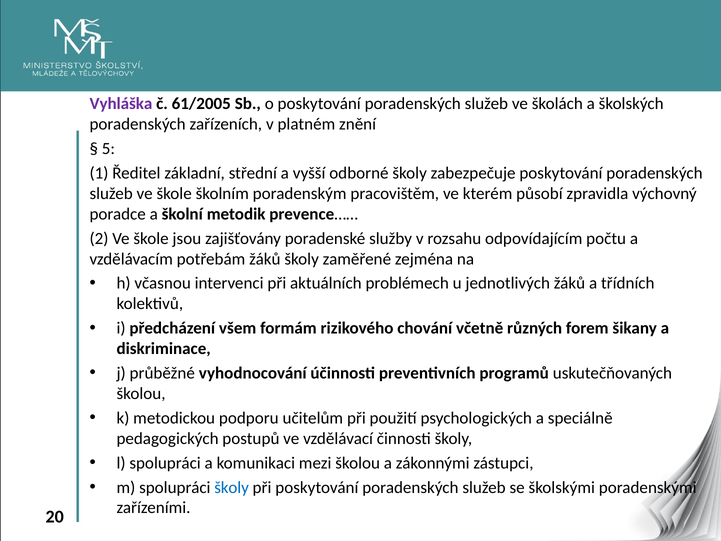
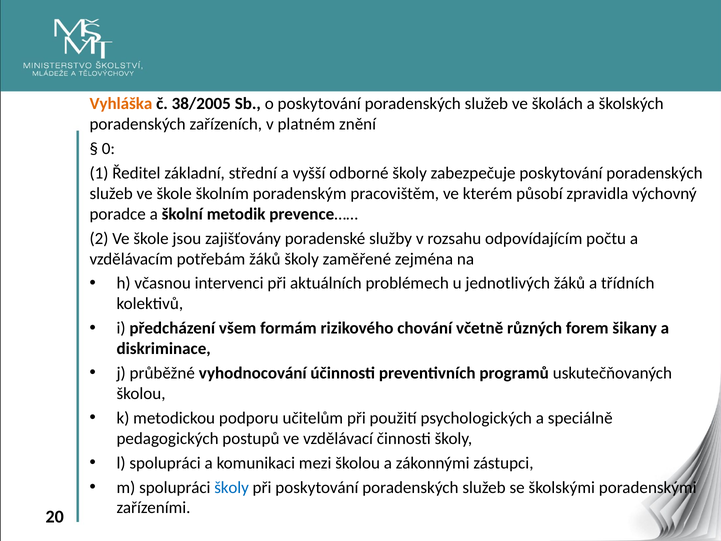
Vyhláška colour: purple -> orange (121, 104)
61/2005: 61/2005 -> 38/2005 (201, 104)
5: 5 -> 0 (108, 149)
